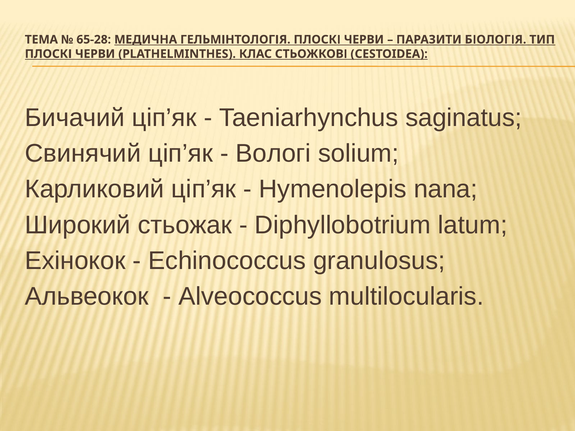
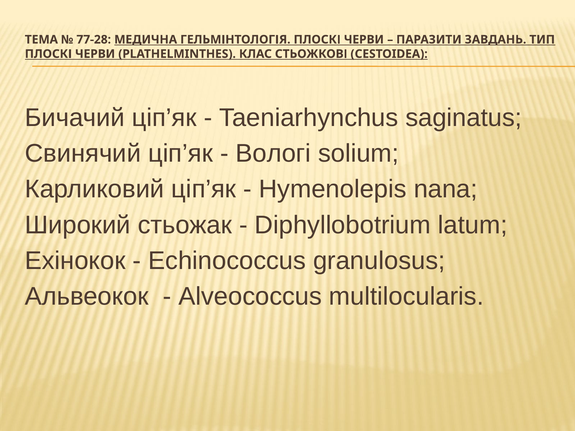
65-28: 65-28 -> 77-28 (94, 40)
БІОЛОГІЯ: БІОЛОГІЯ -> ЗАВДАНЬ (496, 40)
